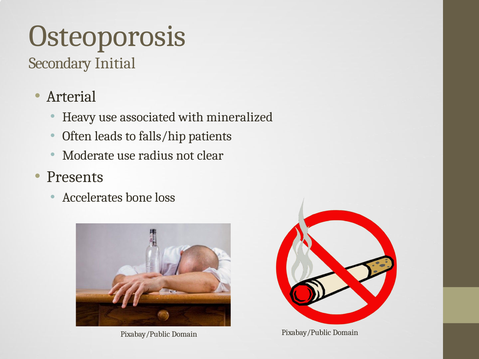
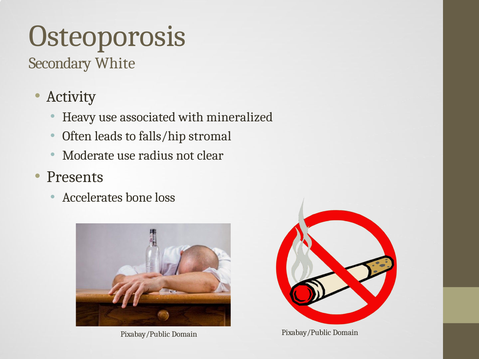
Initial: Initial -> White (115, 63)
Arterial: Arterial -> Activity (71, 97)
patients: patients -> stromal (210, 136)
